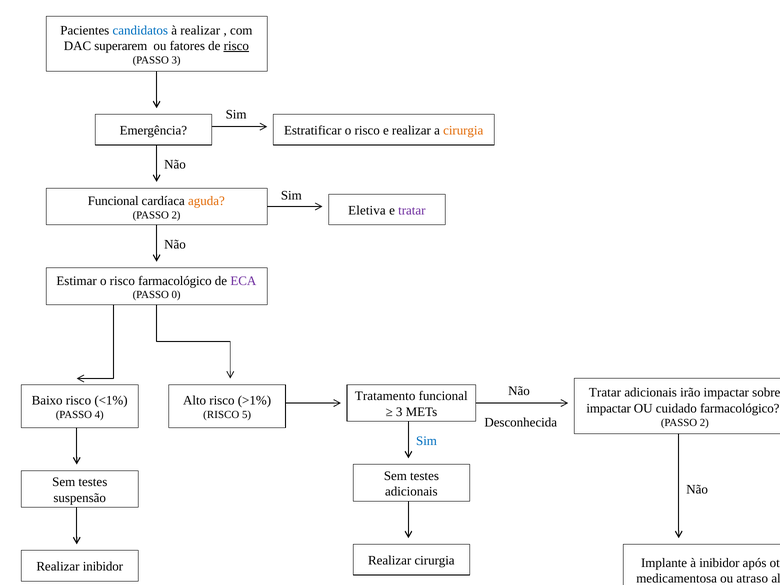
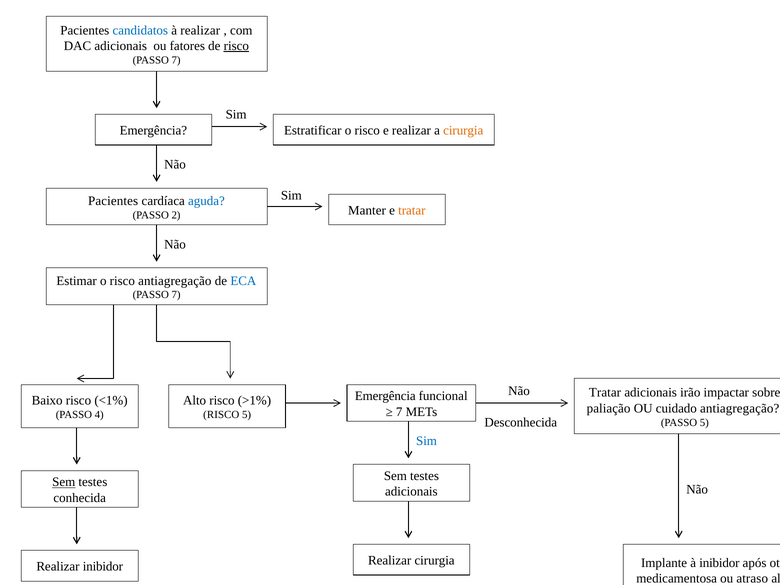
DAC superarem: superarem -> adicionais (121, 46)
3: 3 -> 7 (176, 60)
Funcional: Funcional -> Pacientes (113, 201)
aguda colour: orange -> blue (206, 201)
Eletiva: Eletiva -> Manter (367, 210)
tratar colour: purple -> orange (412, 210)
risco farmacológico: farmacológico -> antiagregação (175, 281)
ECA colour: purple -> blue (243, 281)
0: 0 -> 7 (176, 295)
Tratamento: Tratamento -> Emergência (385, 396)
impactar: impactar -> paliação (609, 408)
cuidado farmacológico: farmacológico -> antiagregação (740, 408)
3: 3 -> 7 (399, 412)
2: 2 -> 5 (704, 422)
Sem underline: none -> present (64, 482)
suspensão: suspensão -> conhecida (80, 498)
